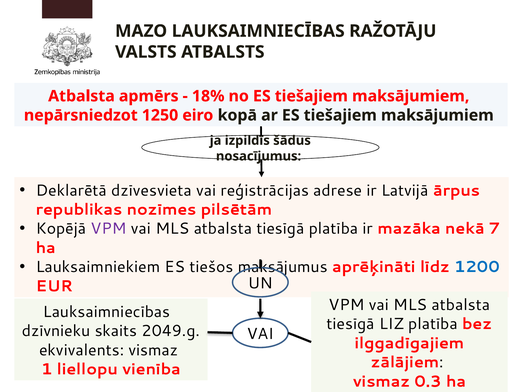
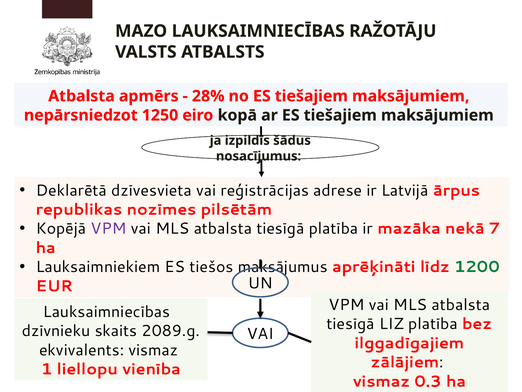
18%: 18% -> 28% (208, 96)
1200 colour: blue -> green (477, 267)
2049.g: 2049.g -> 2089.g (171, 331)
